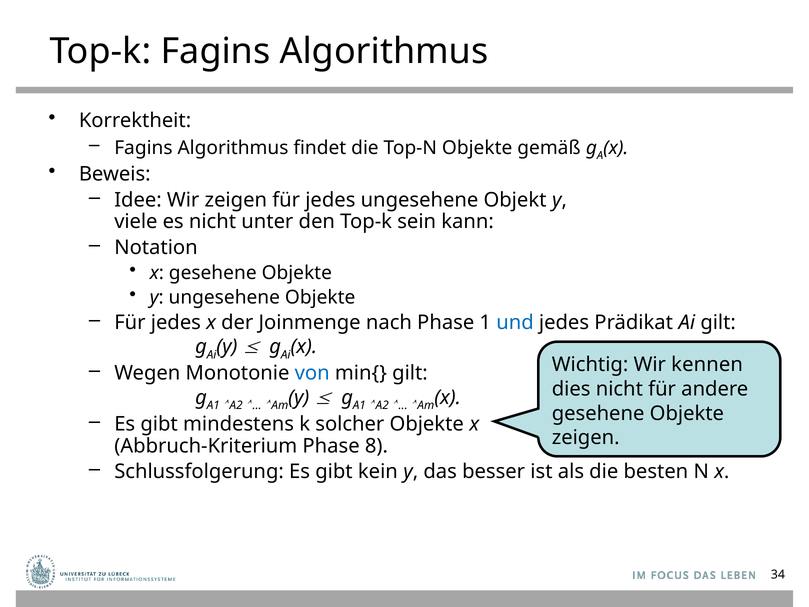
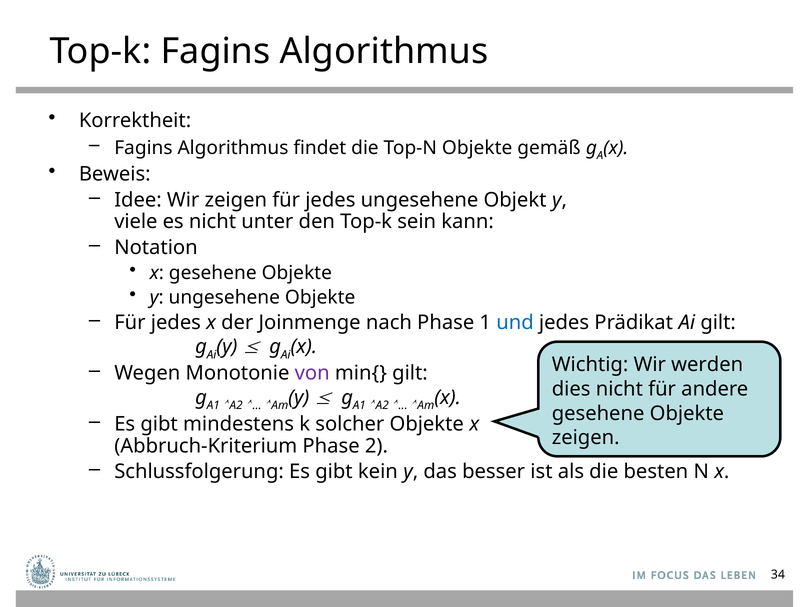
kennen: kennen -> werden (707, 365)
von colour: blue -> purple (312, 373)
8: 8 -> 2 (376, 446)
